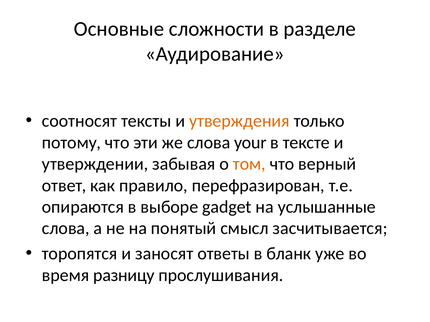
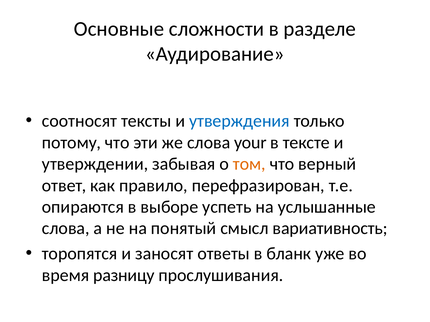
утверждения colour: orange -> blue (239, 121)
gadget: gadget -> успеть (227, 207)
засчитывается: засчитывается -> вариативность (330, 229)
